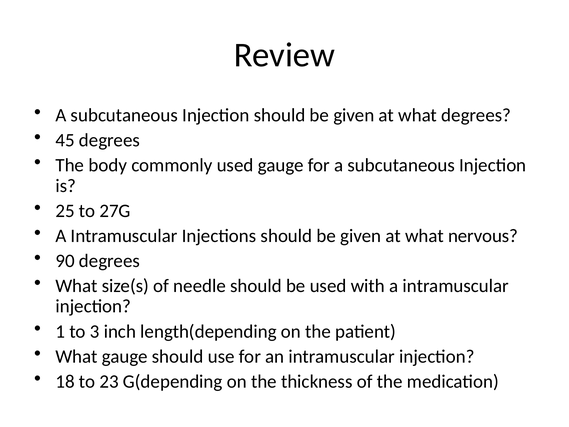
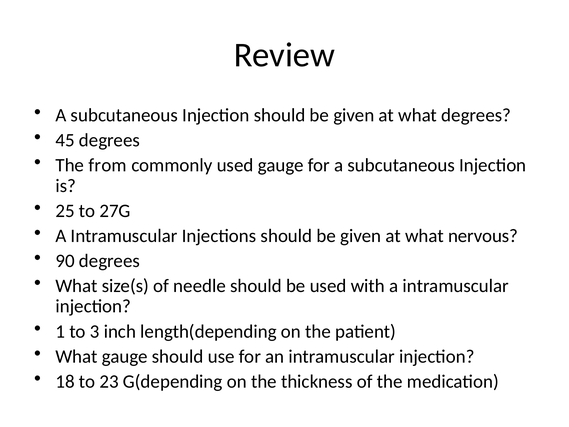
body: body -> from (108, 165)
